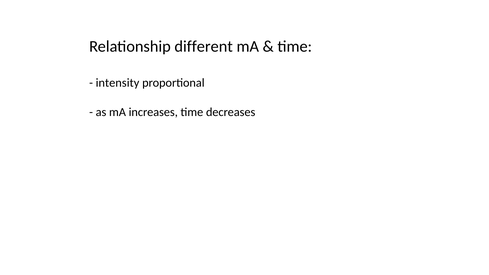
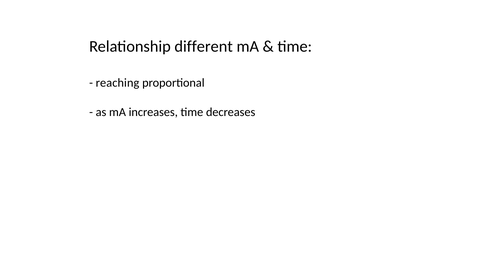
intensity: intensity -> reaching (117, 83)
